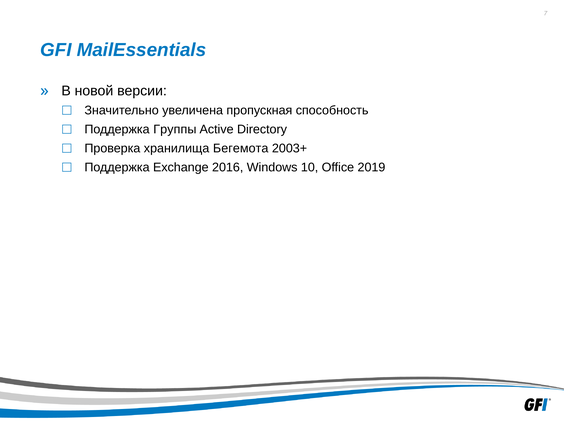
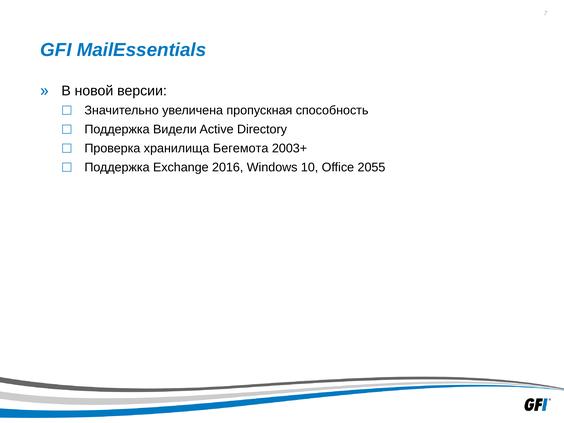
Группы: Группы -> Видели (175, 129)
2019: 2019 -> 2055 (371, 167)
